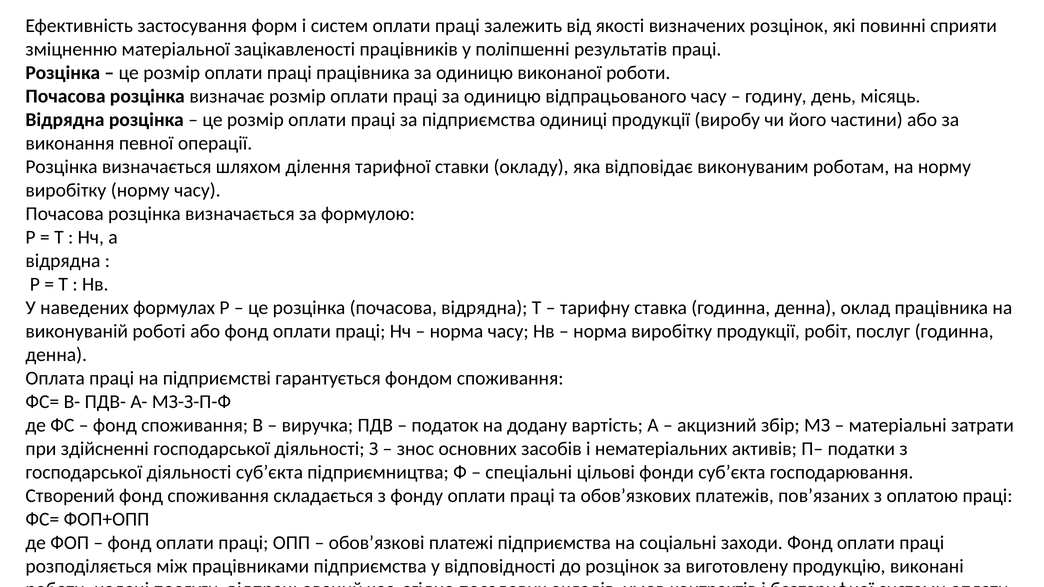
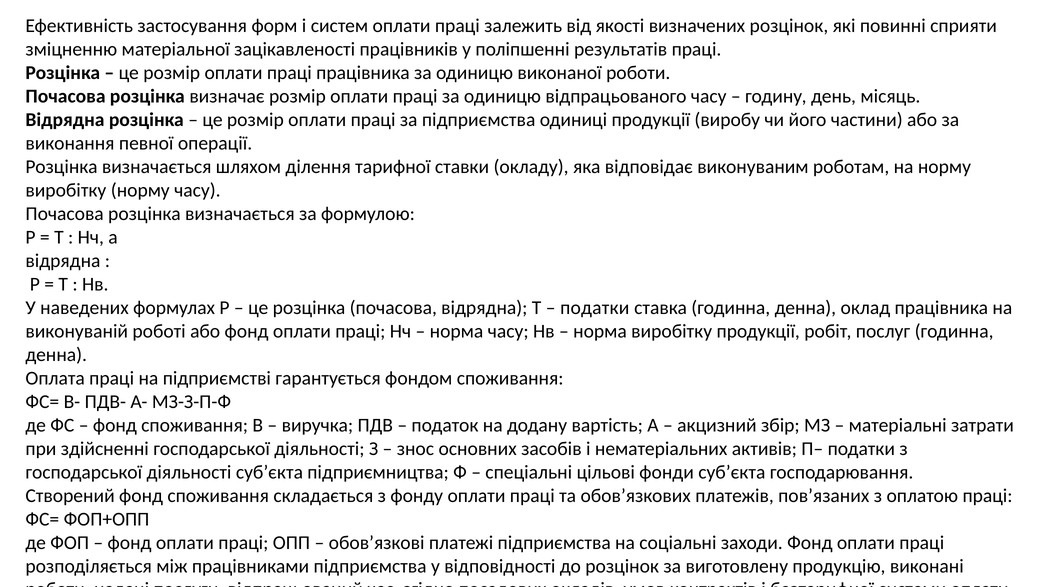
тарифну: тарифну -> податки (595, 308)
